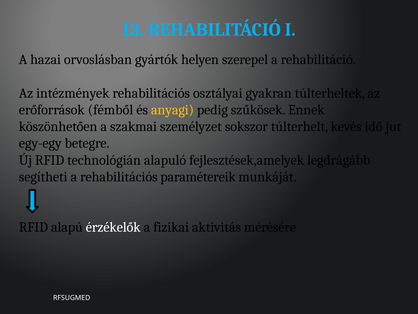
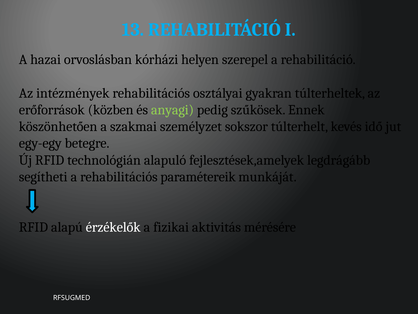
gyártók: gyártók -> kórházi (157, 59)
fémből: fémből -> közben (111, 110)
anyagi colour: yellow -> light green (172, 110)
